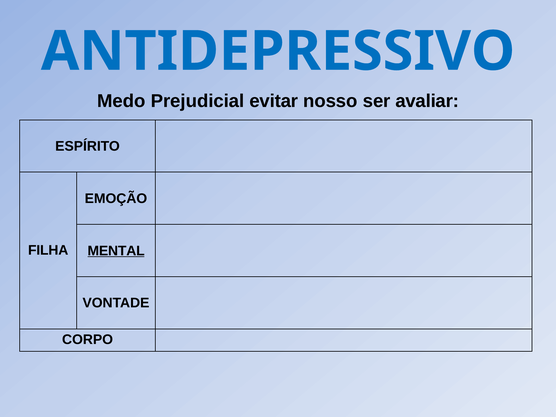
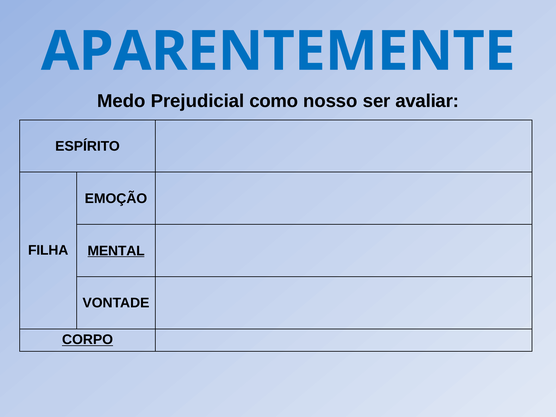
ANTIDEPRESSIVO: ANTIDEPRESSIVO -> APARENTEMENTE (278, 51)
evitar: evitar -> como (274, 101)
CORPO underline: none -> present (88, 340)
